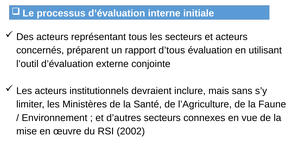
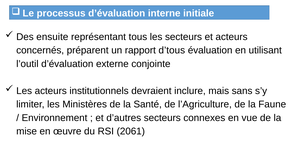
Des acteurs: acteurs -> ensuite (52, 37)
2002: 2002 -> 2061 (131, 131)
